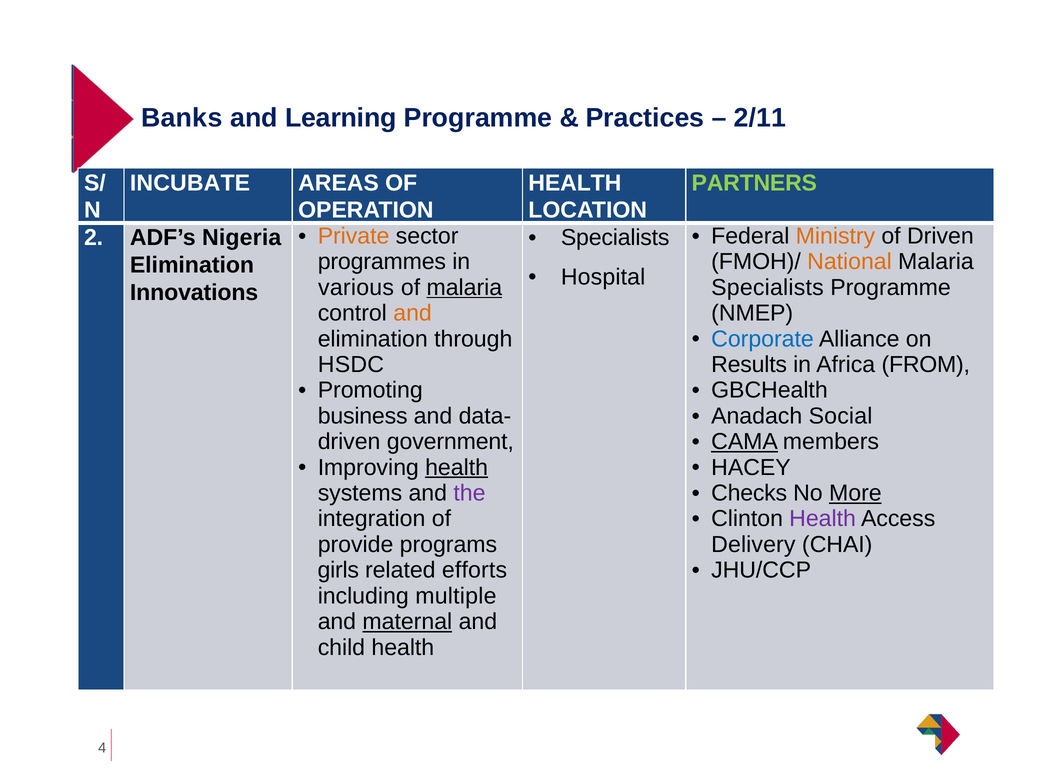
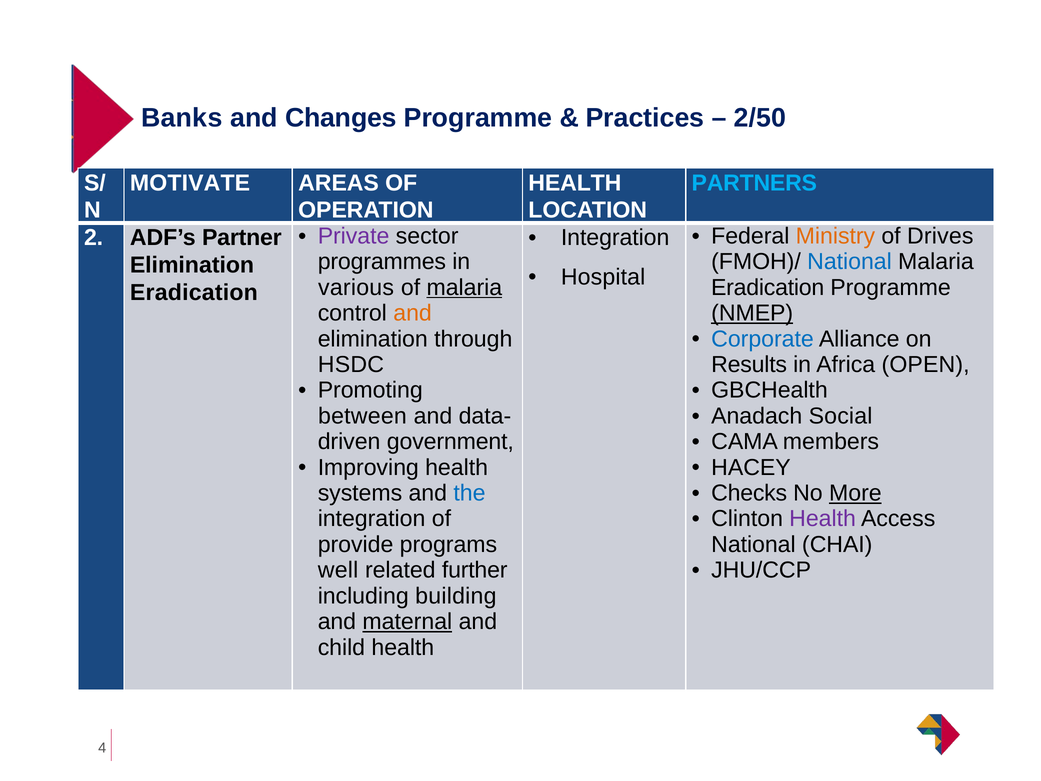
Learning: Learning -> Changes (341, 118)
2/11: 2/11 -> 2/50 (760, 118)
INCUBATE: INCUBATE -> MOTIVATE (190, 183)
PARTNERS colour: light green -> light blue (754, 183)
Private colour: orange -> purple (354, 236)
of Driven: Driven -> Drives (940, 236)
Nigeria: Nigeria -> Partner (242, 238)
Specialists: Specialists -> Integration (615, 238)
National colour: orange -> blue (850, 262)
Specialists: Specialists -> Eradication (768, 287)
Innovations: Innovations -> Eradication (194, 293)
NMEP underline: none -> present (752, 313)
FROM: FROM -> OPEN (926, 365)
business: business -> between (362, 416)
CAMA underline: present -> none (745, 442)
health underline: present -> none (457, 467)
the colour: purple -> blue (469, 493)
Delivery: Delivery -> National (753, 544)
girls: girls -> well (338, 570)
efforts: efforts -> further (475, 570)
multiple: multiple -> building (456, 596)
